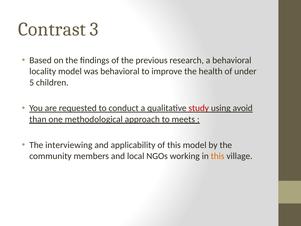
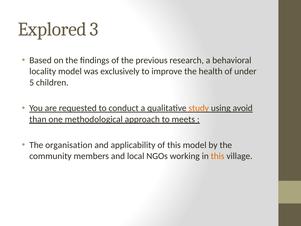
Contrast: Contrast -> Explored (52, 29)
was behavioral: behavioral -> exclusively (120, 71)
study colour: red -> orange (199, 108)
interviewing: interviewing -> organisation (69, 145)
